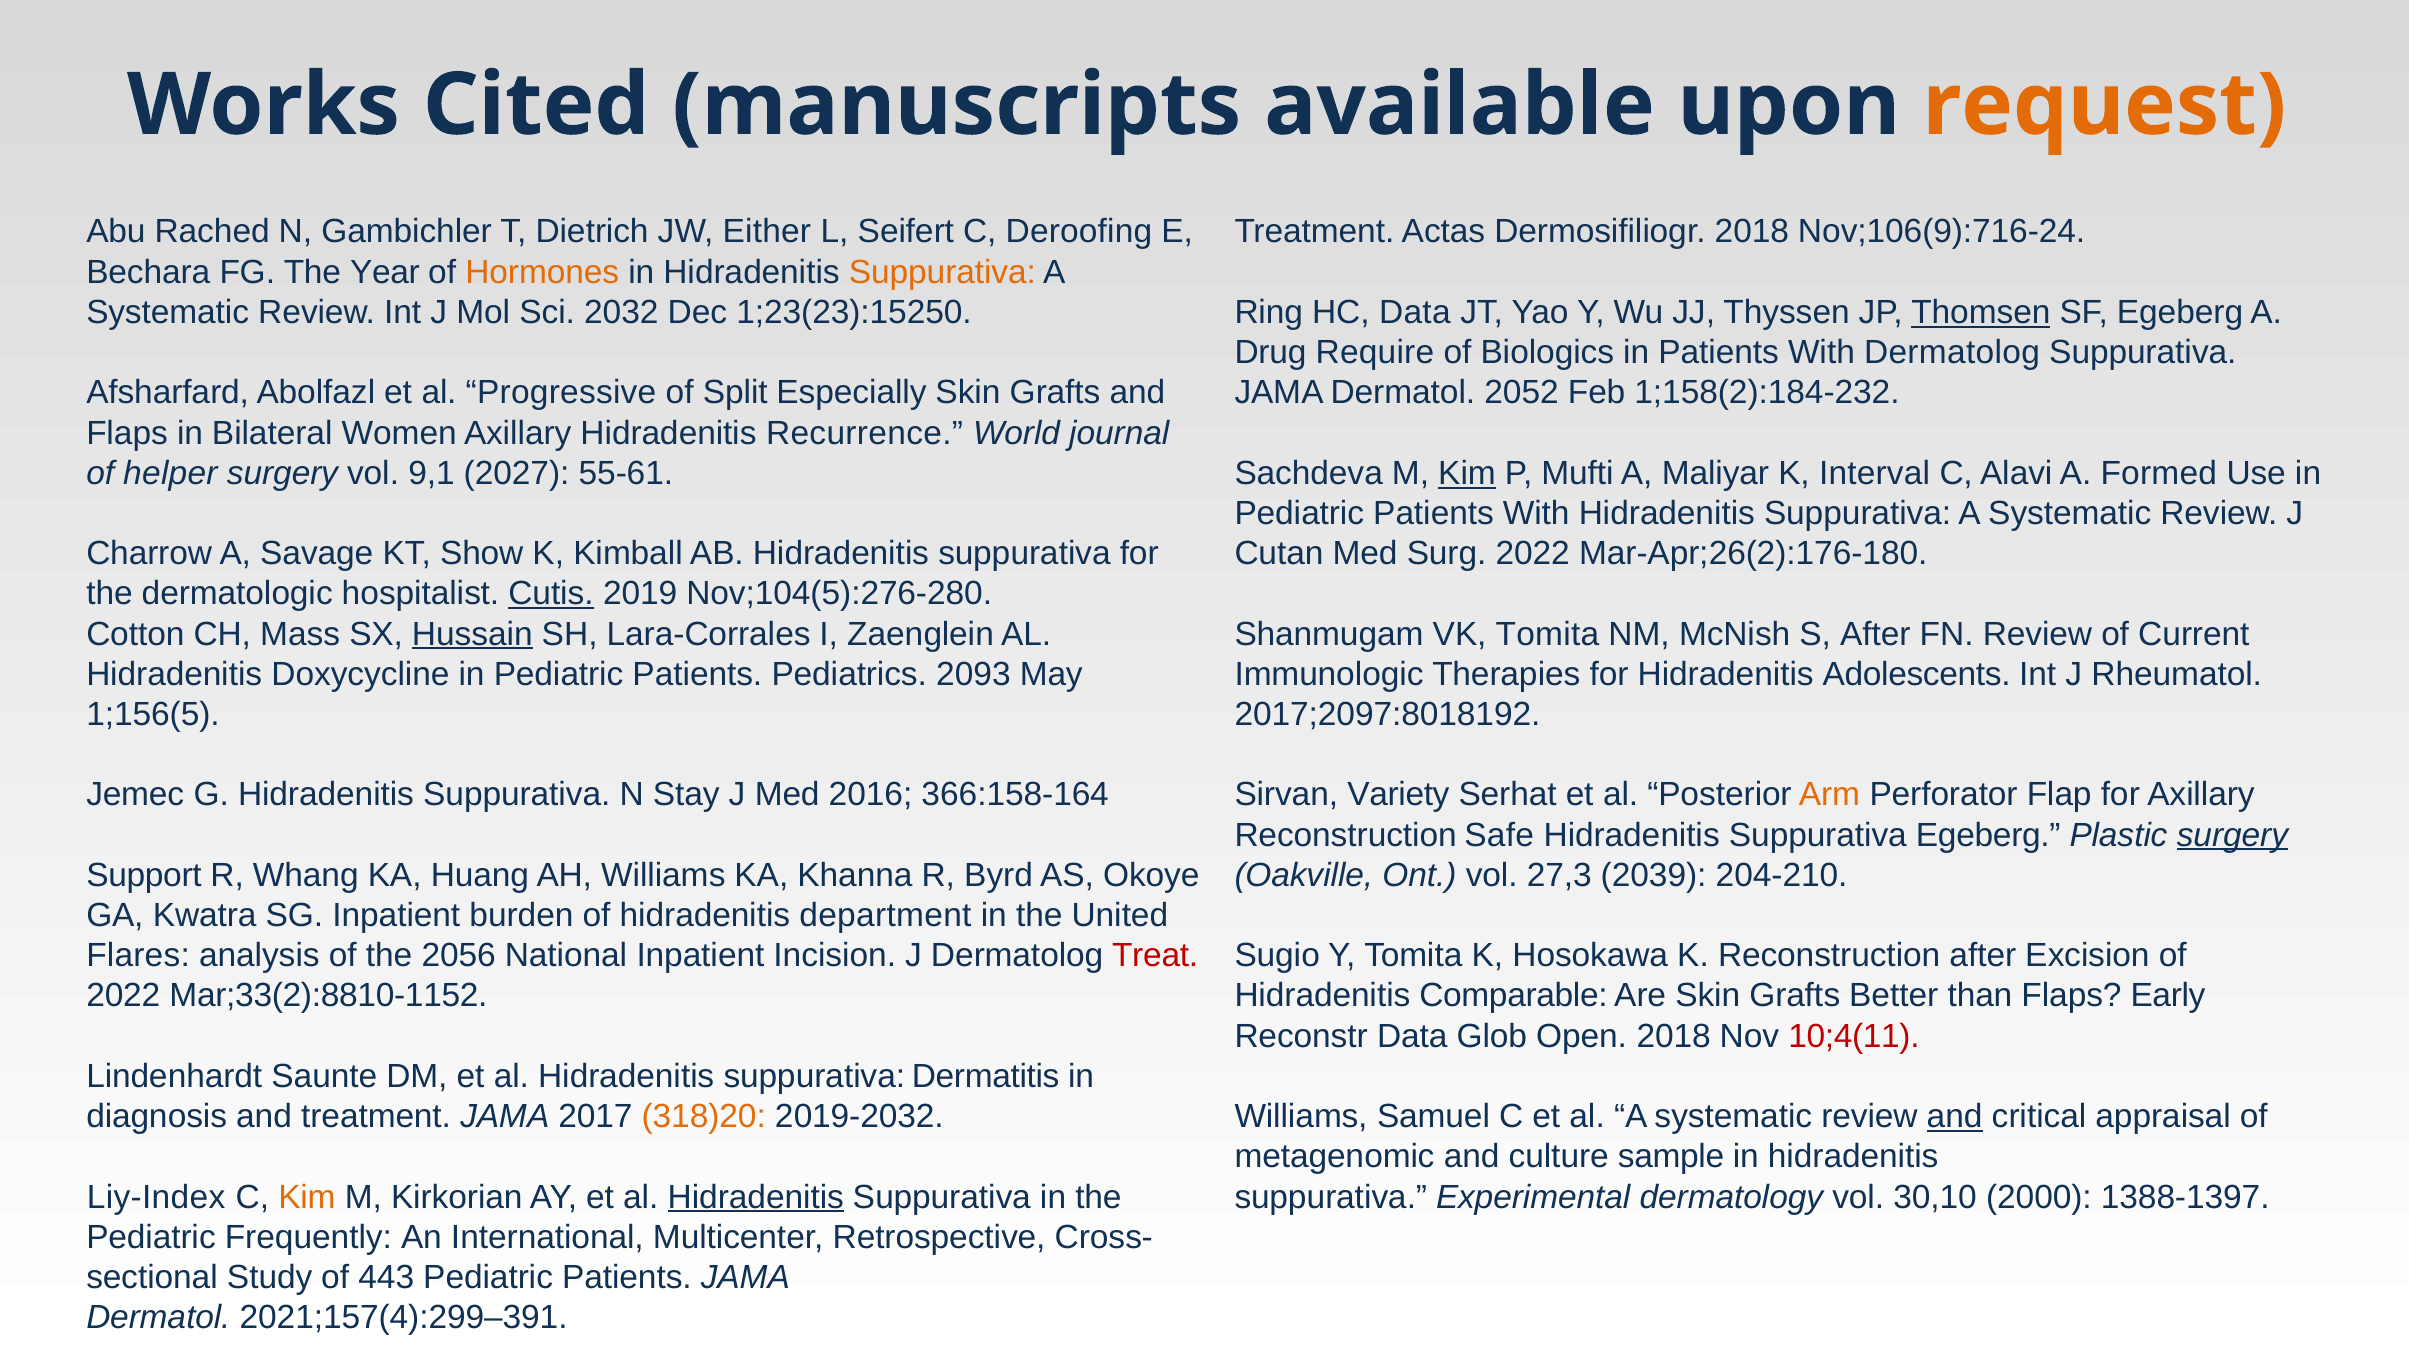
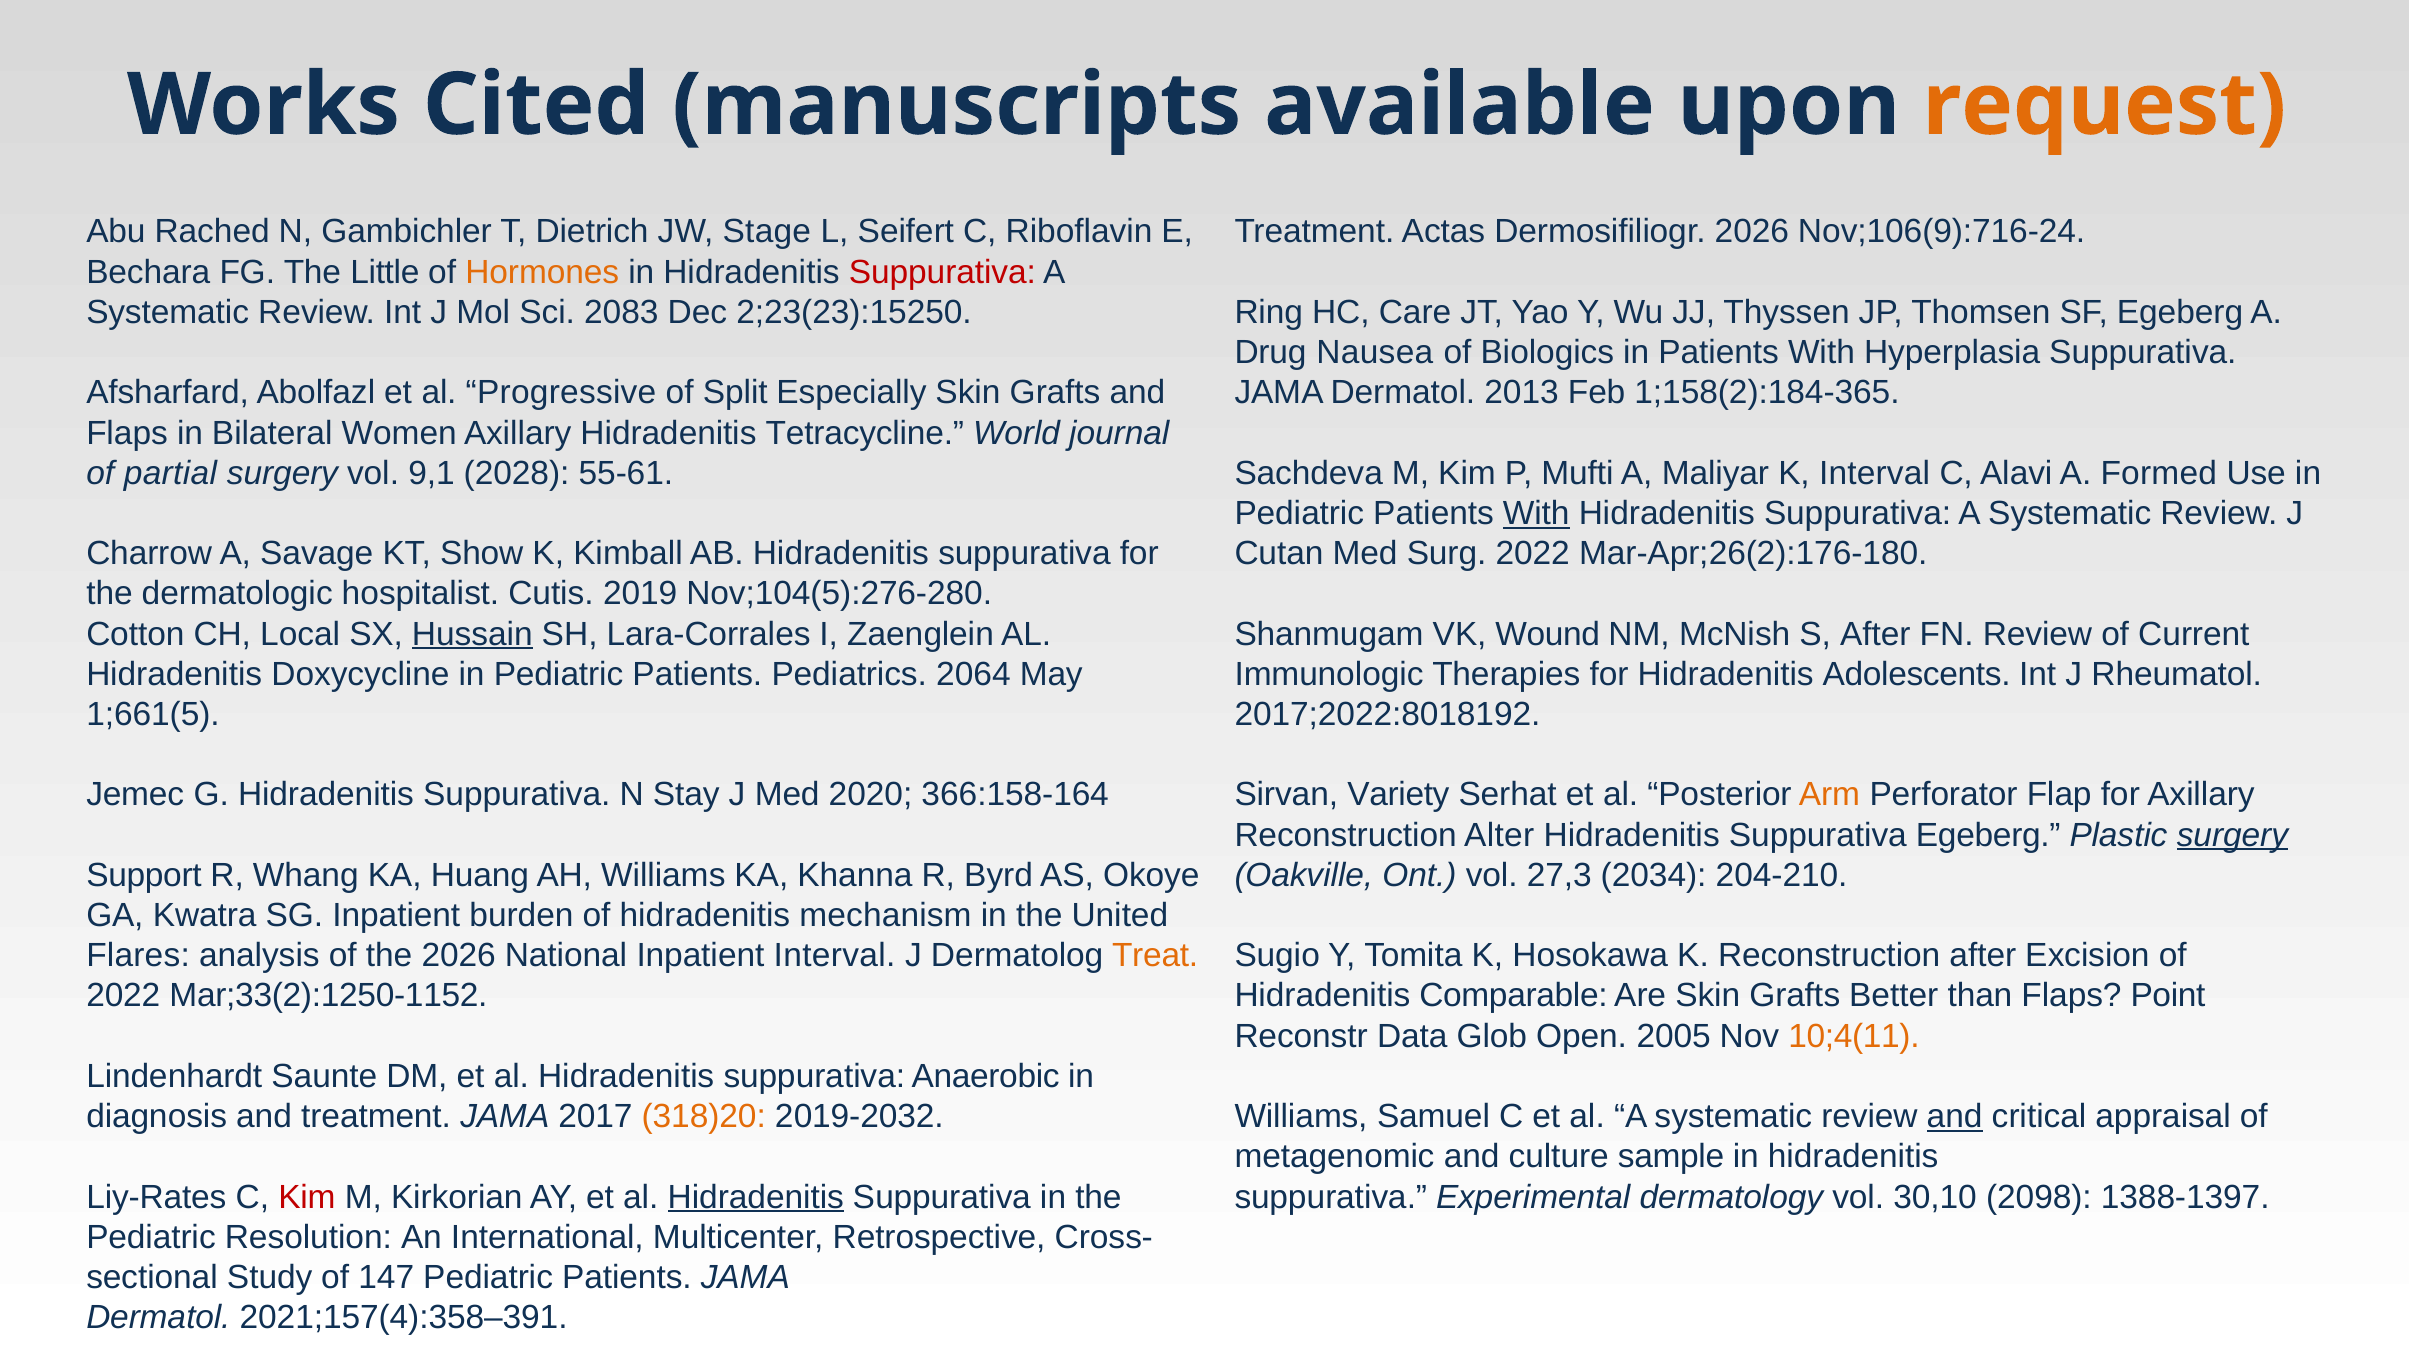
Either: Either -> Stage (767, 232)
Deroofing: Deroofing -> Riboflavin (1079, 232)
Dermosifiliogr 2018: 2018 -> 2026 (1752, 232)
Year: Year -> Little (385, 272)
Suppurativa colour: orange -> red (942, 272)
2032: 2032 -> 2083 (621, 312)
1;23(23):15250: 1;23(23):15250 -> 2;23(23):15250 (854, 312)
HC Data: Data -> Care (1415, 312)
Thomsen underline: present -> none (1981, 312)
Require: Require -> Nausea (1375, 353)
With Dermatolog: Dermatolog -> Hyperplasia (1952, 353)
2052: 2052 -> 2013 (1522, 393)
1;158(2):184-232: 1;158(2):184-232 -> 1;158(2):184-365 (1767, 393)
Recurrence: Recurrence -> Tetracycline (865, 433)
helper: helper -> partial (170, 473)
2027: 2027 -> 2028 (517, 473)
Kim underline: present -> none (1467, 473)
With underline: none -> present (1536, 513)
Cutis underline: present -> none (551, 594)
Mass: Mass -> Local (300, 634)
VK Tomita: Tomita -> Wound (1548, 634)
2093: 2093 -> 2064 (973, 674)
1;156(5: 1;156(5 -> 1;661(5 (153, 714)
2017;2097:8018192: 2017;2097:8018192 -> 2017;2022:8018192 (1387, 714)
2016: 2016 -> 2020 (871, 795)
Safe: Safe -> Alter (1499, 835)
2039: 2039 -> 2034 (1654, 875)
department: department -> mechanism (885, 916)
the 2056: 2056 -> 2026 (459, 956)
Inpatient Incision: Incision -> Interval (835, 956)
Treat colour: red -> orange (1155, 956)
Mar;33(2):8810-1152: Mar;33(2):8810-1152 -> Mar;33(2):1250-1152 (328, 996)
Early: Early -> Point (2168, 996)
Open 2018: 2018 -> 2005 (1674, 1036)
10;4(11 colour: red -> orange (1854, 1036)
Dermatitis: Dermatitis -> Anaerobic (986, 1076)
Liy-Index: Liy-Index -> Liy-Rates (156, 1197)
Kim colour: orange -> red (307, 1197)
2000: 2000 -> 2098 (2039, 1197)
Frequently: Frequently -> Resolution (308, 1237)
443: 443 -> 147 (386, 1277)
2021;157(4):299–391: 2021;157(4):299–391 -> 2021;157(4):358–391 (404, 1318)
